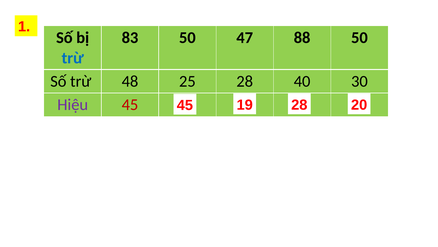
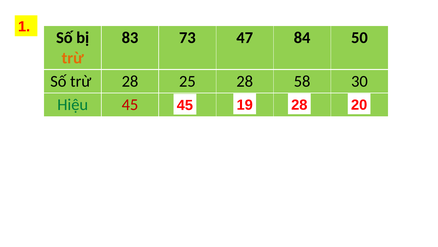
83 50: 50 -> 73 (187, 38)
88: 88 -> 84 (302, 38)
trừ colour: blue -> orange (73, 58)
trừ 48: 48 -> 28 (130, 81)
40: 40 -> 58 (302, 81)
Hiệu colour: purple -> green (73, 105)
